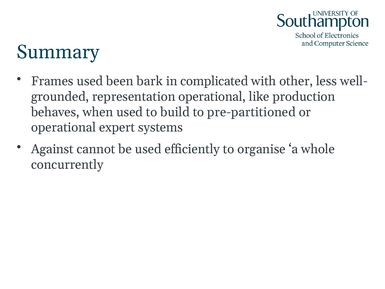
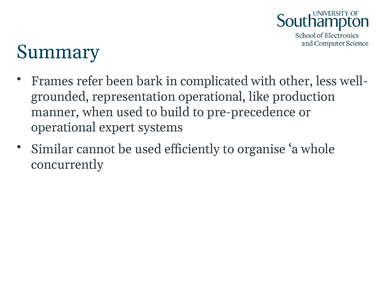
Frames used: used -> refer (90, 81)
behaves: behaves -> manner (55, 112)
pre-partitioned: pre-partitioned -> pre-precedence (251, 112)
Against: Against -> Similar (52, 149)
